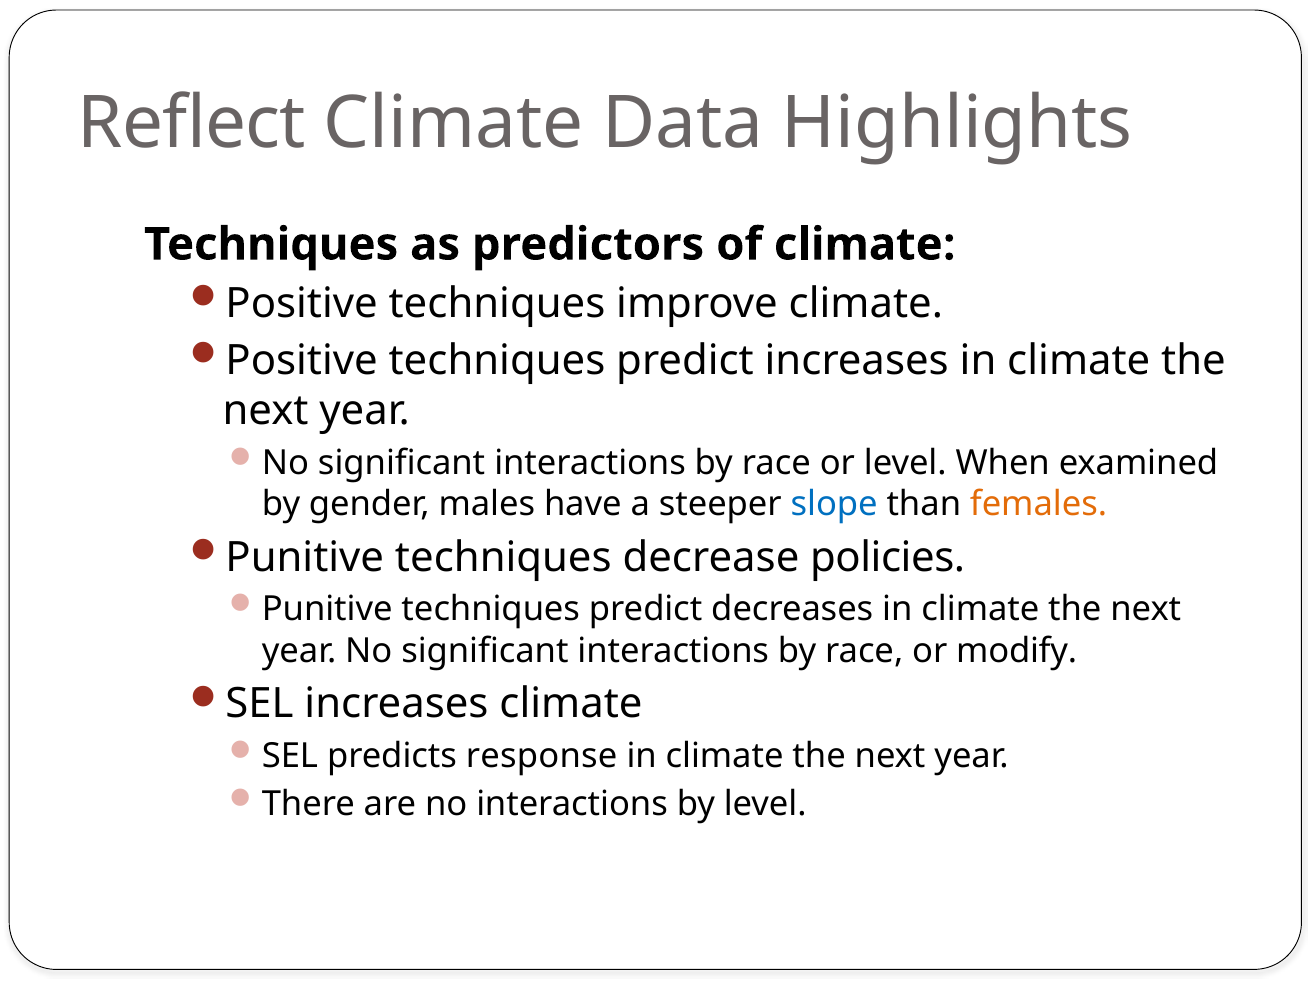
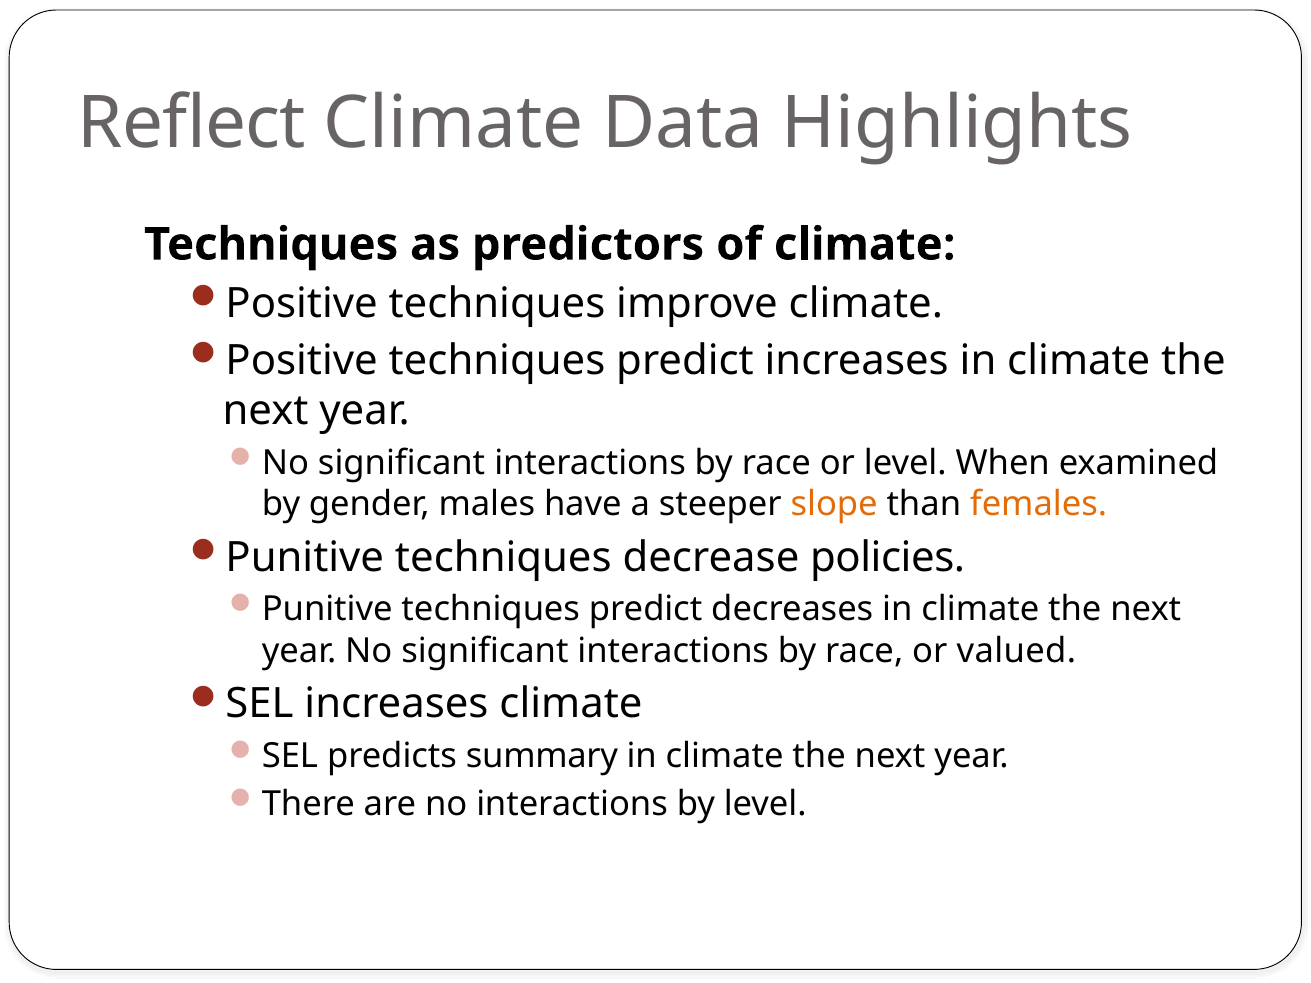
slope colour: blue -> orange (834, 504)
modify: modify -> valued (1016, 651)
response: response -> summary (542, 756)
